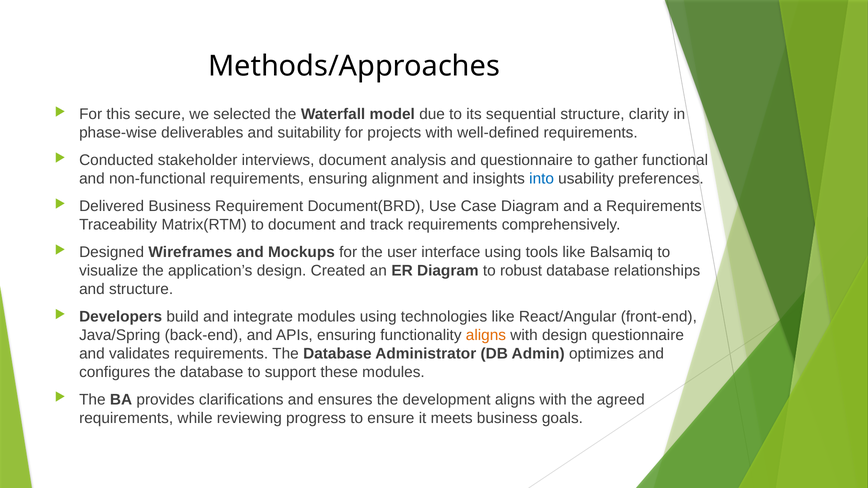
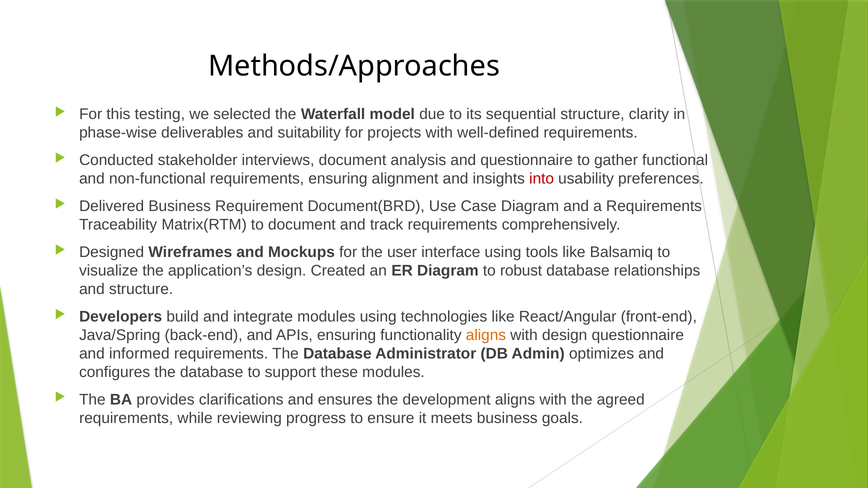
secure: secure -> testing (160, 114)
into colour: blue -> red (542, 179)
validates: validates -> informed (139, 354)
